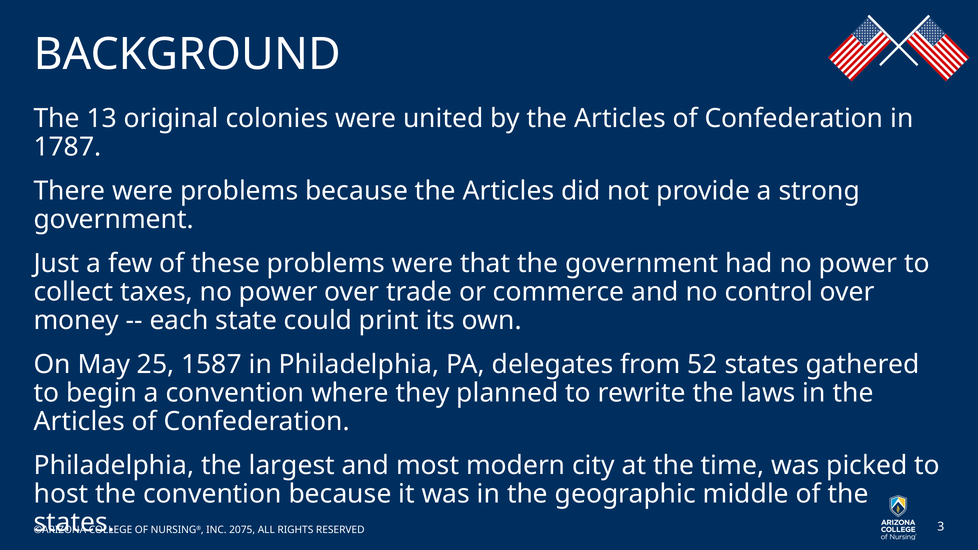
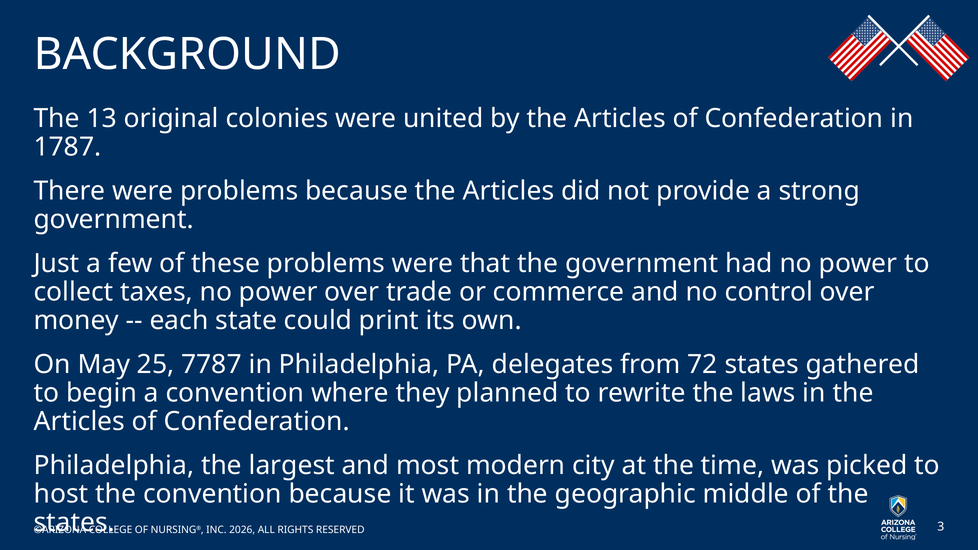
1587: 1587 -> 7787 (211, 365)
52: 52 -> 72 (702, 365)
2075: 2075 -> 2026 (242, 530)
